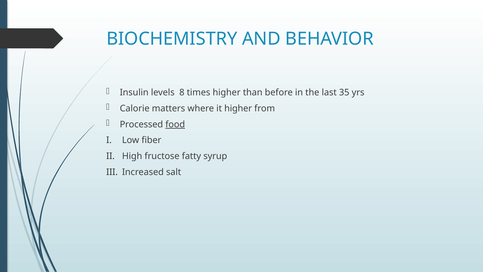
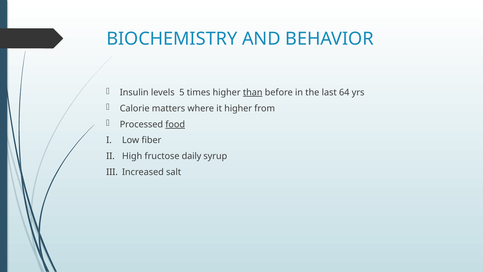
8: 8 -> 5 (182, 92)
than underline: none -> present (253, 92)
35: 35 -> 64 (344, 92)
fatty: fatty -> daily (191, 156)
